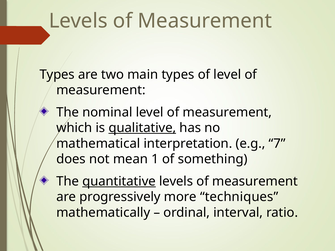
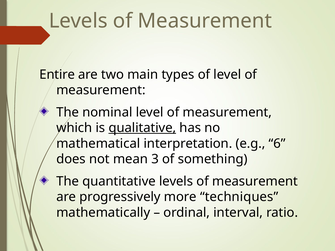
Types: Types -> Entire (57, 75)
7: 7 -> 6 (277, 144)
1: 1 -> 3 (155, 159)
quantitative underline: present -> none (119, 181)
